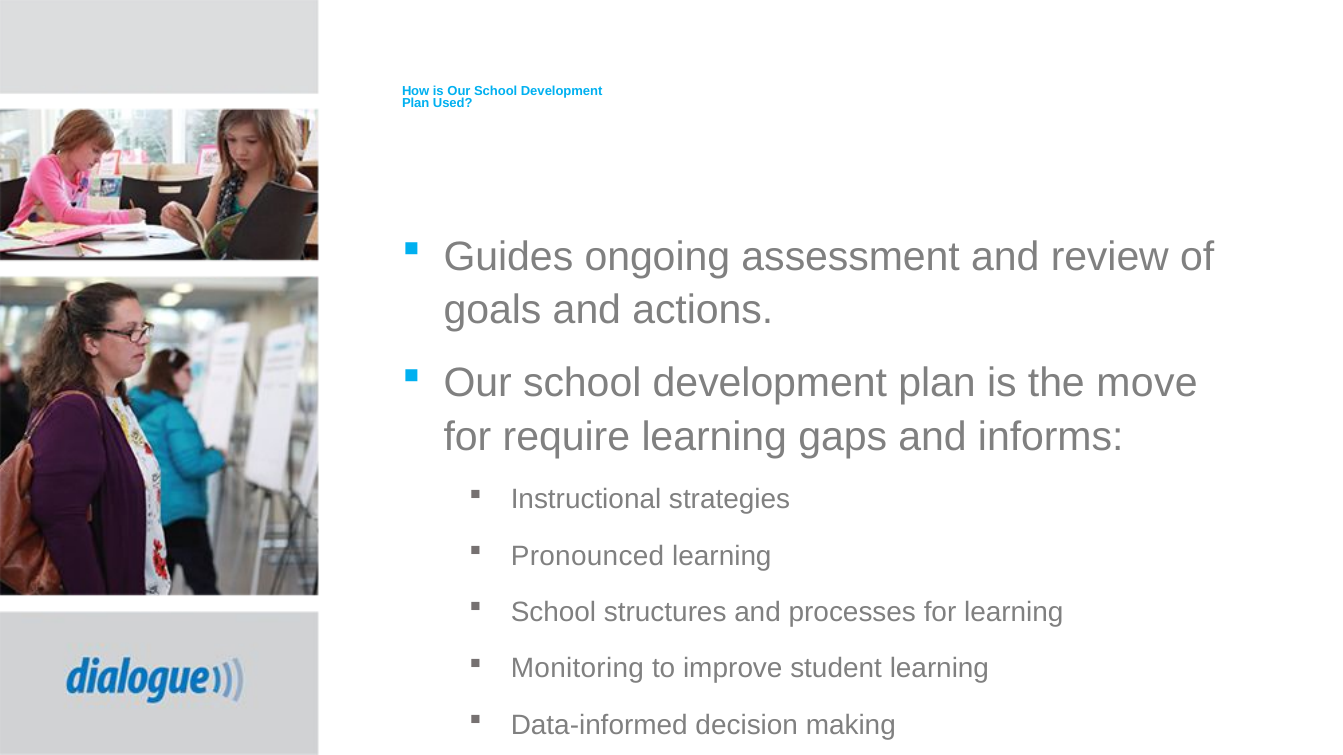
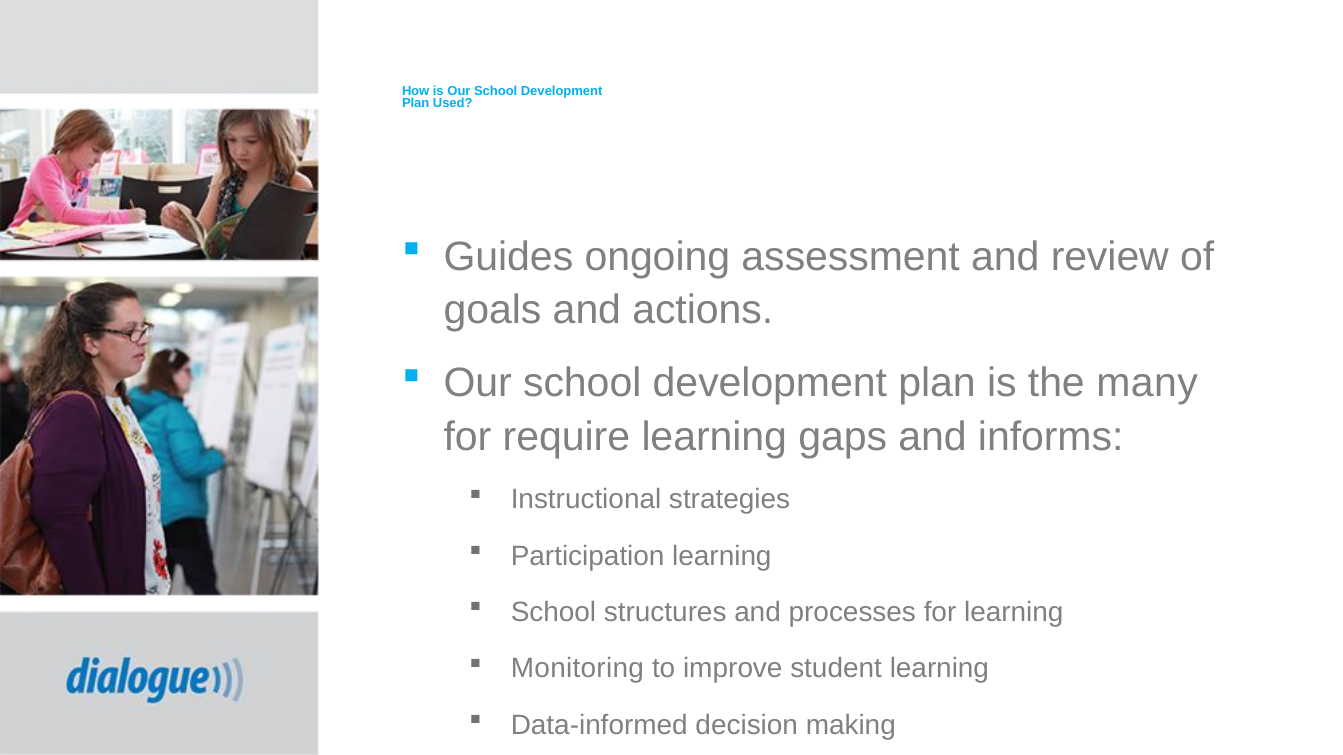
move: move -> many (1147, 384)
Pronounced: Pronounced -> Participation (588, 556)
